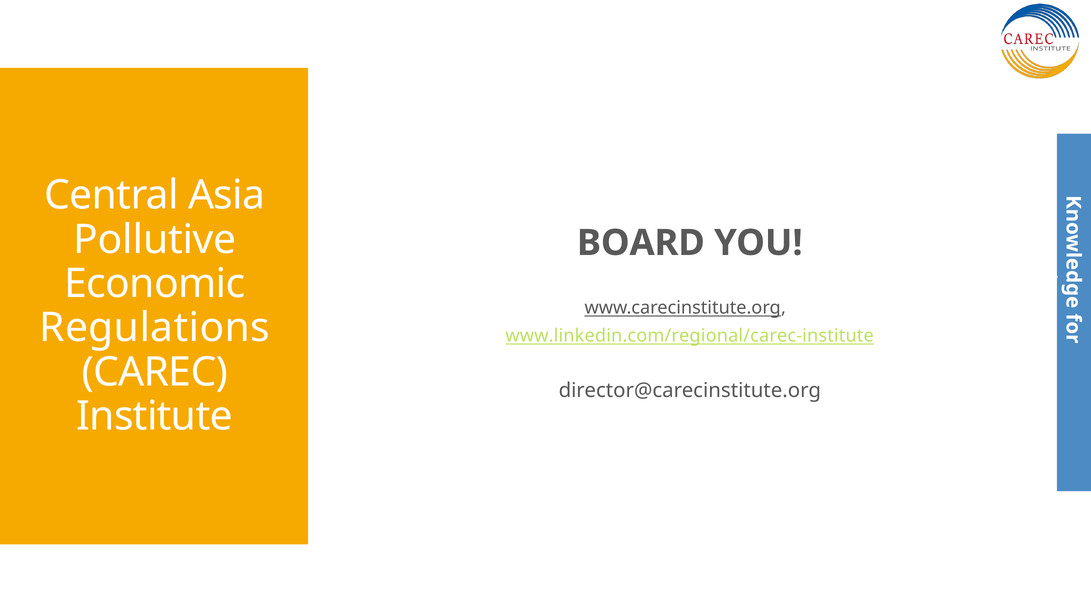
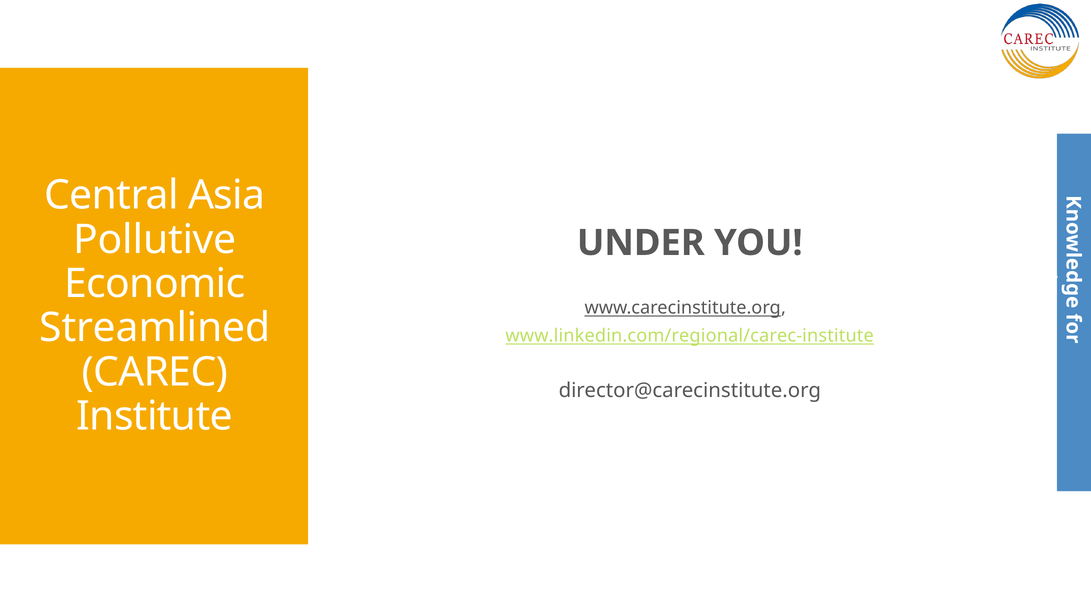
BOARD: BOARD -> UNDER (641, 243)
Regulations: Regulations -> Streamlined (155, 328)
